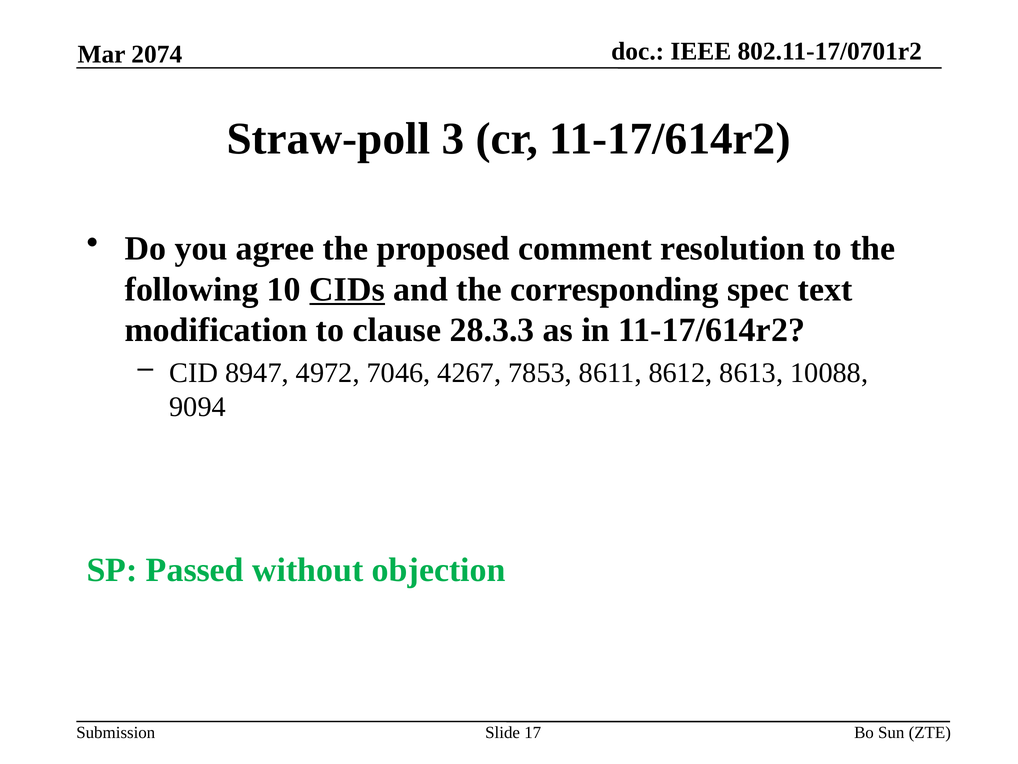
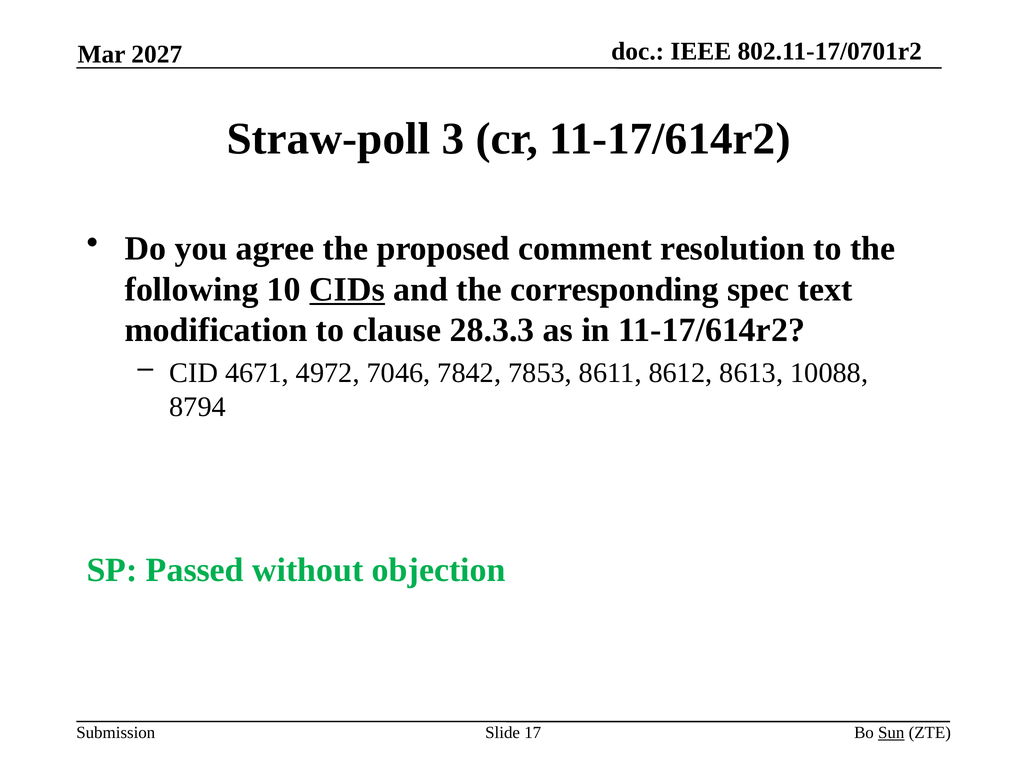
2074: 2074 -> 2027 (157, 54)
8947: 8947 -> 4671 (257, 372)
4267: 4267 -> 7842 (469, 372)
9094: 9094 -> 8794 (198, 406)
Sun underline: none -> present (891, 732)
